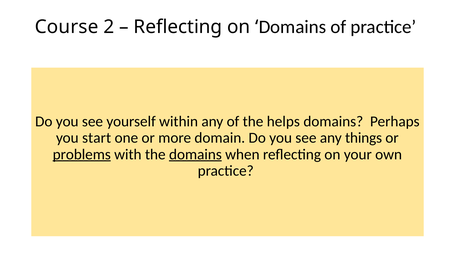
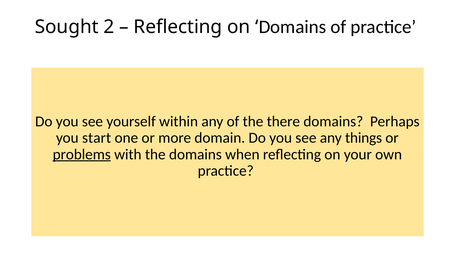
Course: Course -> Sought (67, 27)
helps: helps -> there (283, 122)
domains underline: present -> none (195, 154)
